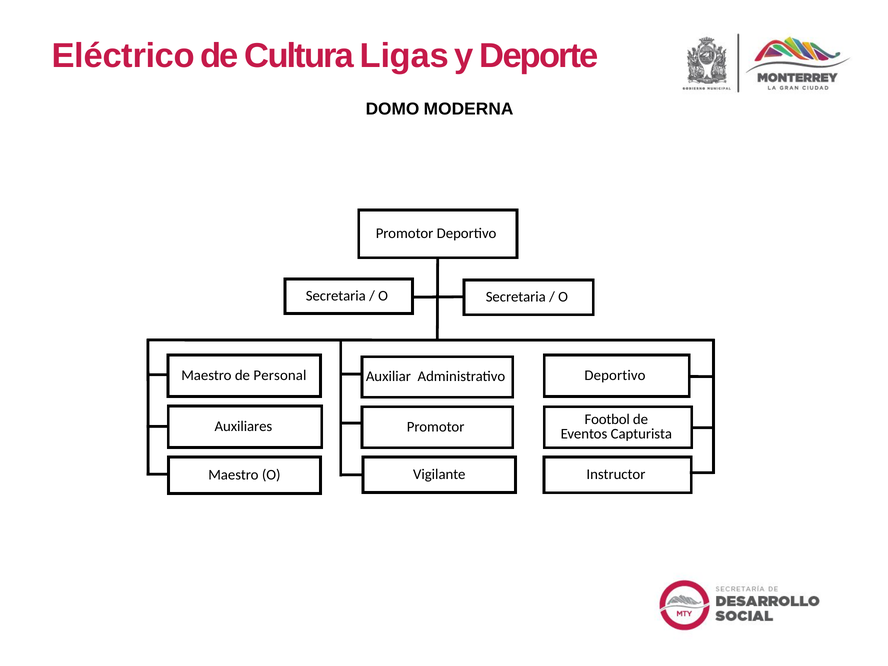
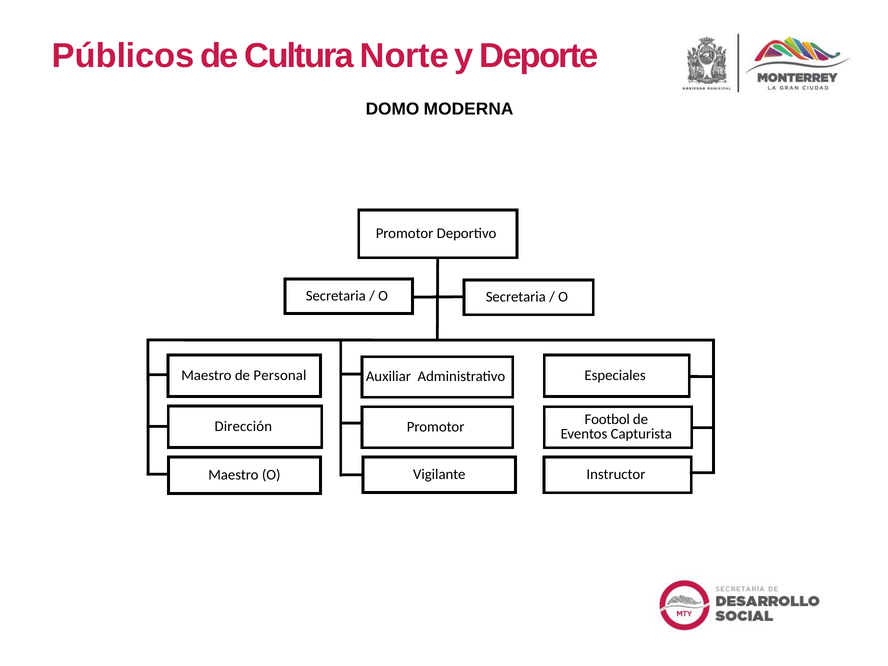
Eléctrico: Eléctrico -> Públicos (123, 56)
Ligas: Ligas -> Norte (404, 56)
Deportivo: Deportivo -> Especiales (615, 375)
Auxiliares: Auxiliares -> Dirección (243, 426)
